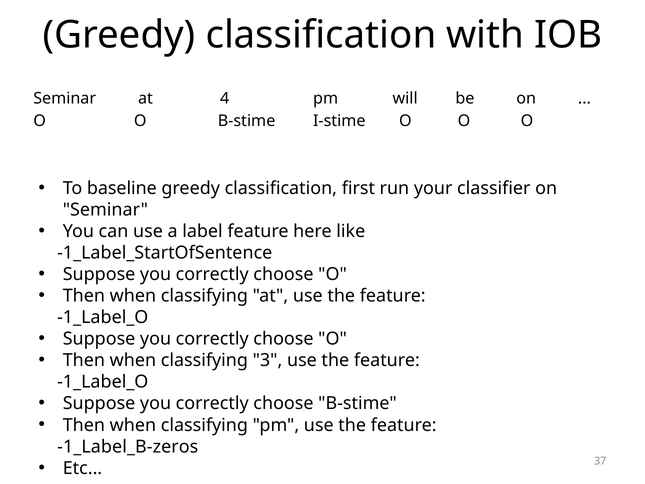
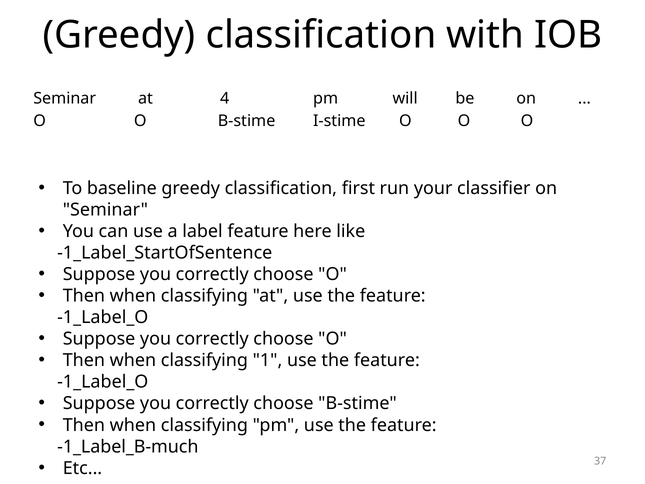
3: 3 -> 1 (268, 360)
-1_Label_B-zeros: -1_Label_B-zeros -> -1_Label_B-much (128, 446)
